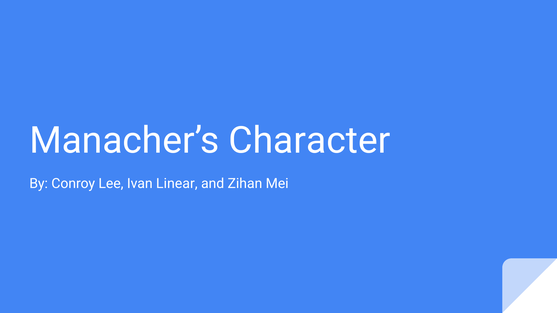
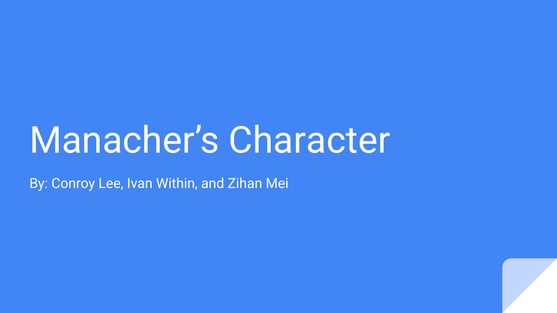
Linear: Linear -> Within (177, 184)
